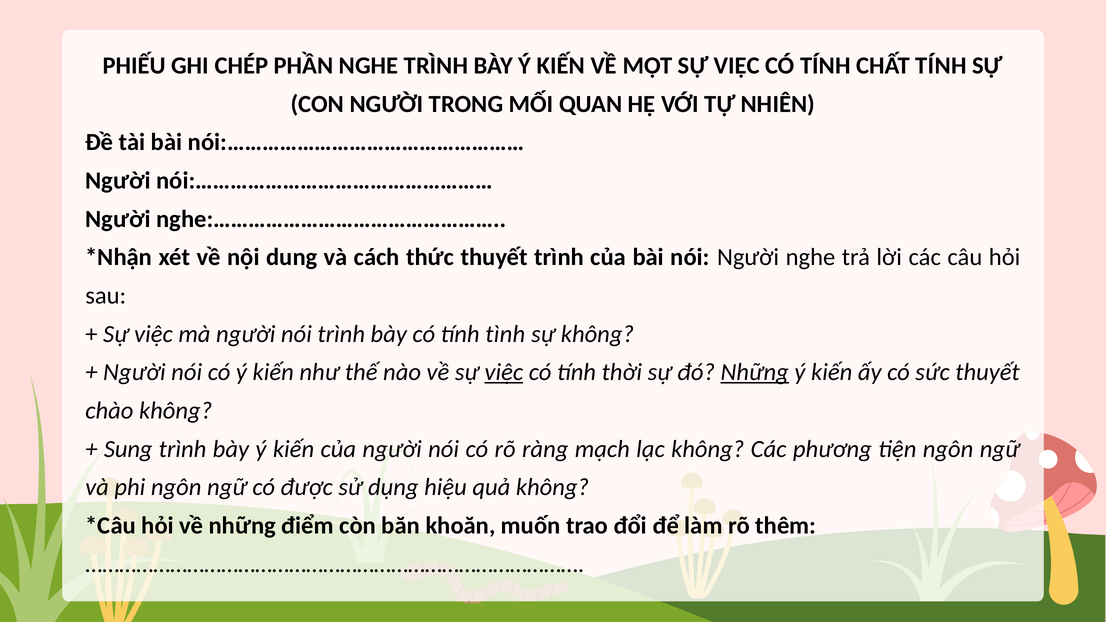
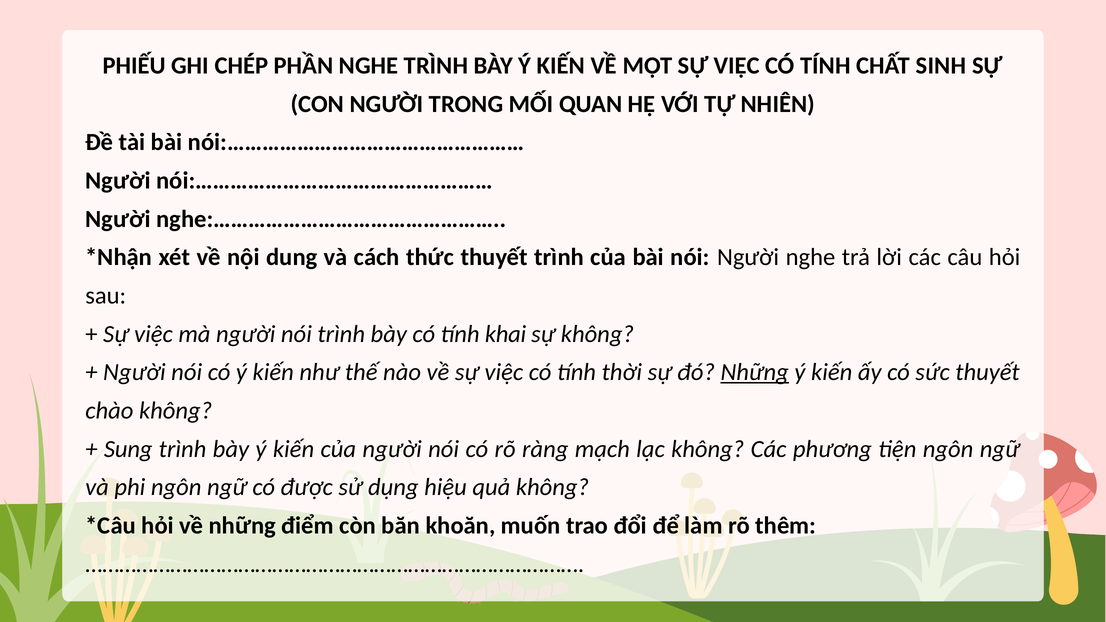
CHẤT TÍNH: TÍNH -> SINH (941, 66)
tình: tình -> khai (506, 334)
việc underline: present -> none (504, 372)
